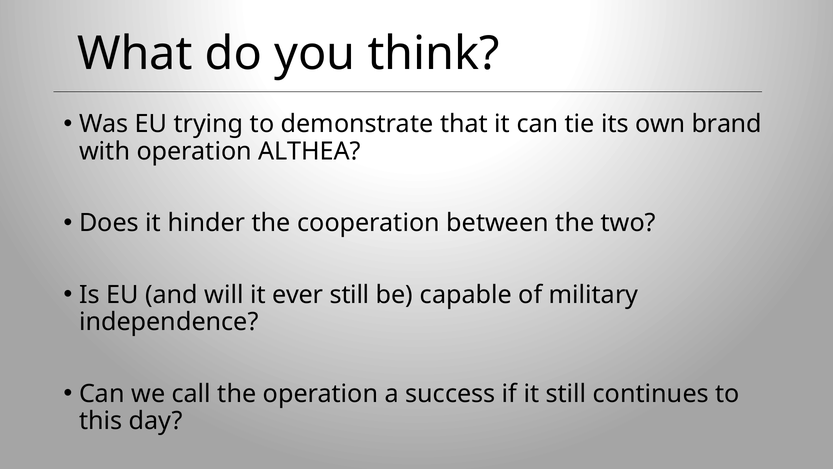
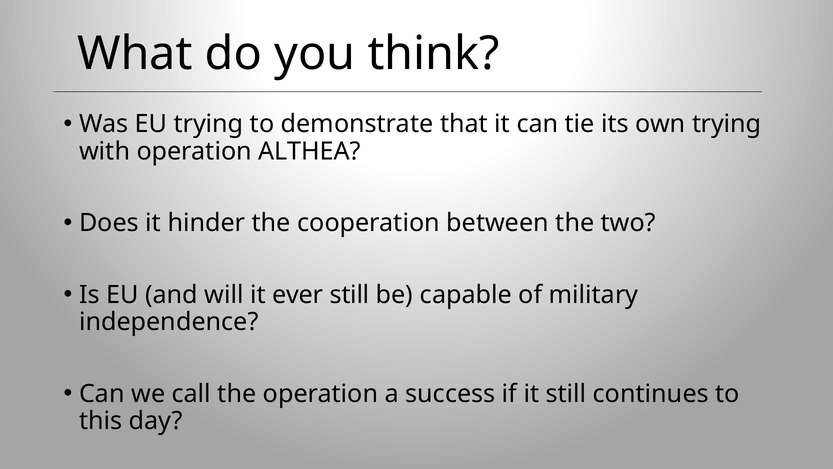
own brand: brand -> trying (727, 124)
